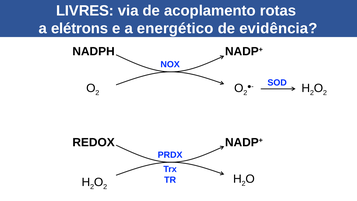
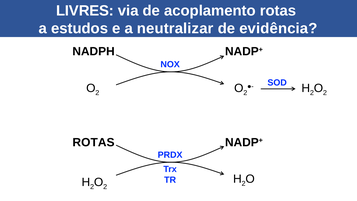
elétrons: elétrons -> estudos (80, 28)
energético: energético -> neutralizar (175, 28)
REDOX: REDOX -> ROTAS (93, 142)
